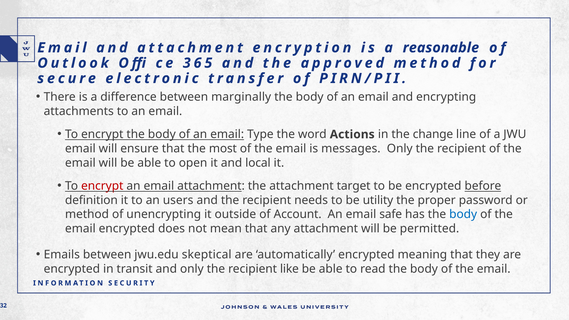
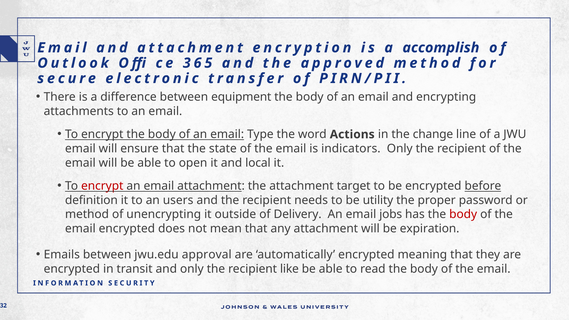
reasonable: reasonable -> accomplish (441, 48)
marginally: marginally -> equipment (241, 97)
most: most -> state (223, 149)
messages: messages -> indicators (351, 149)
Account: Account -> Delivery (298, 214)
safe: safe -> jobs (391, 214)
body colour: blue -> red (463, 214)
permitted: permitted -> expiration (430, 229)
skeptical: skeptical -> approval (207, 255)
